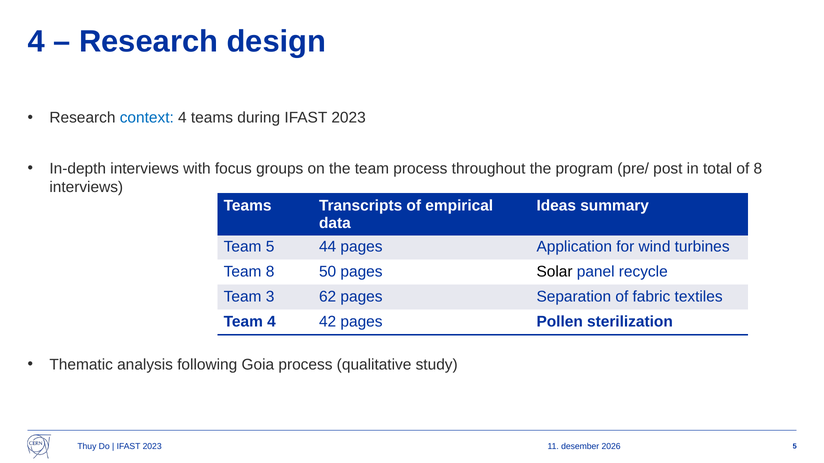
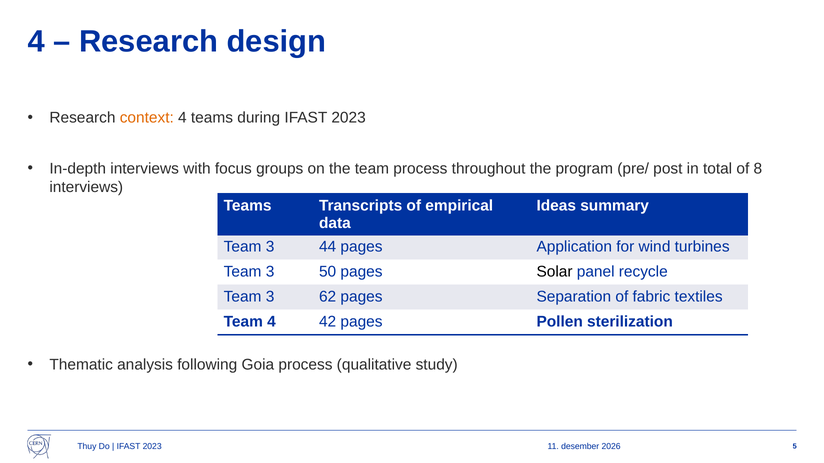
context colour: blue -> orange (147, 118)
5: 5 -> 3 (270, 247)
8: 8 -> 3 (270, 272)
